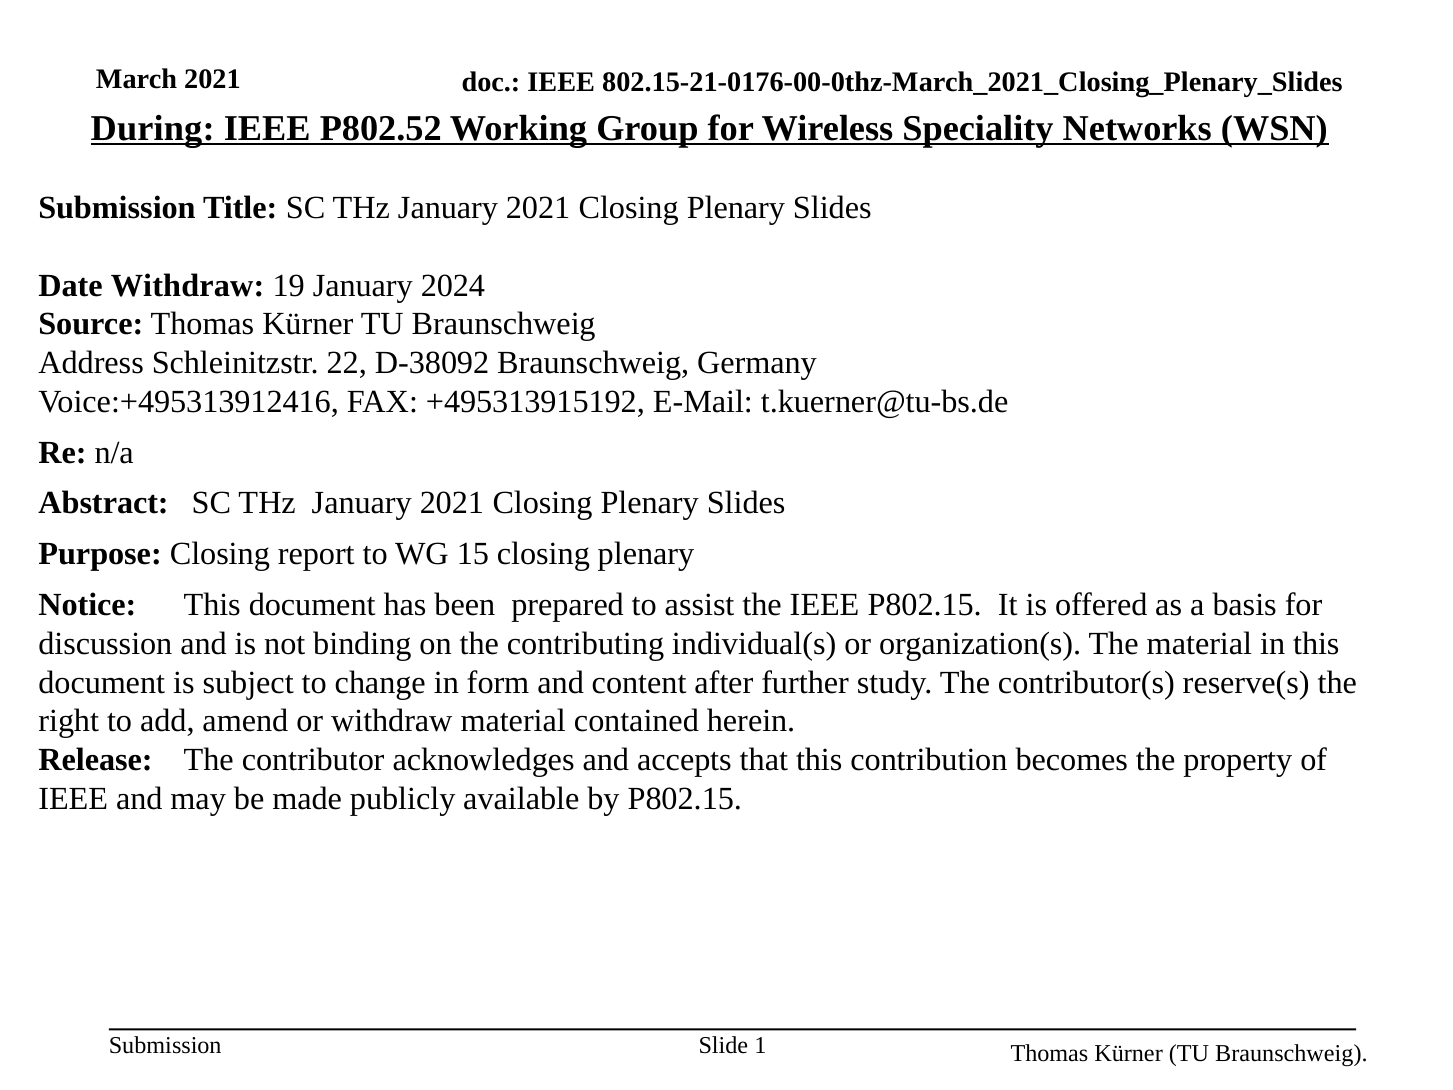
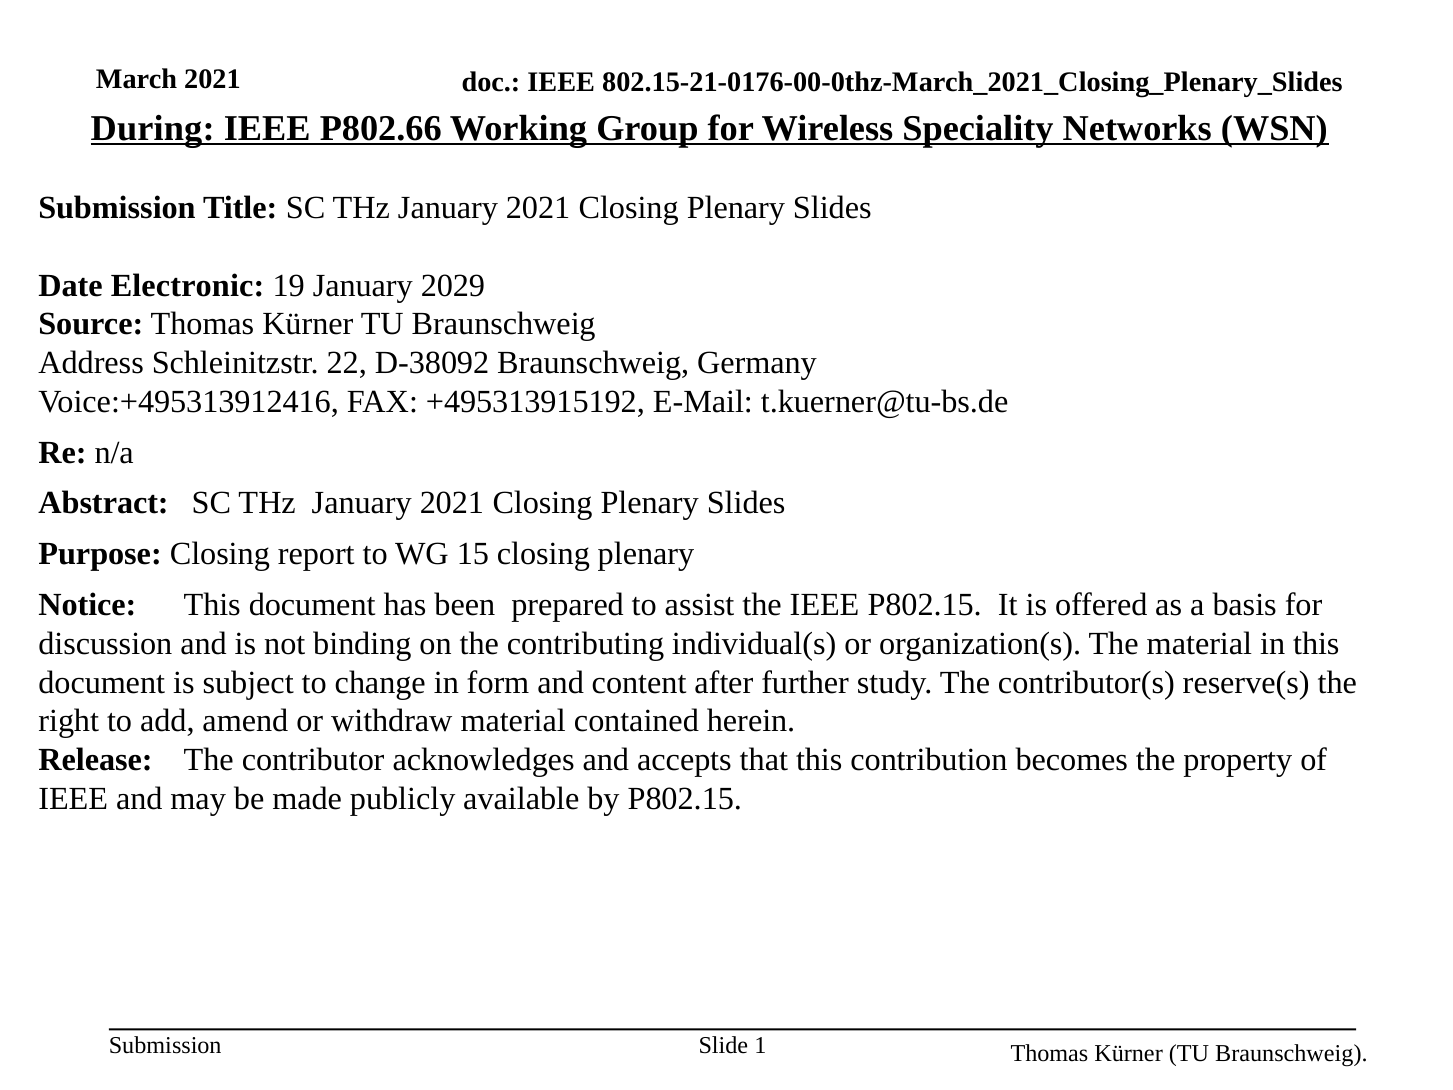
P802.52: P802.52 -> P802.66 (381, 128)
Date Withdraw: Withdraw -> Electronic (188, 285)
2024: 2024 -> 2029 (453, 285)
